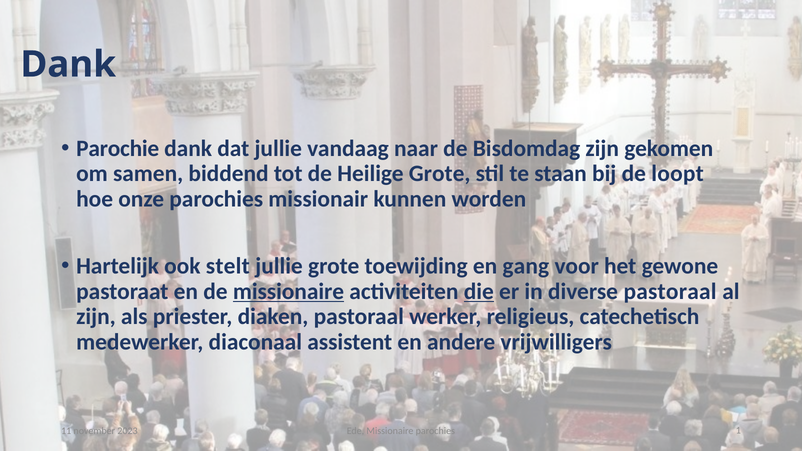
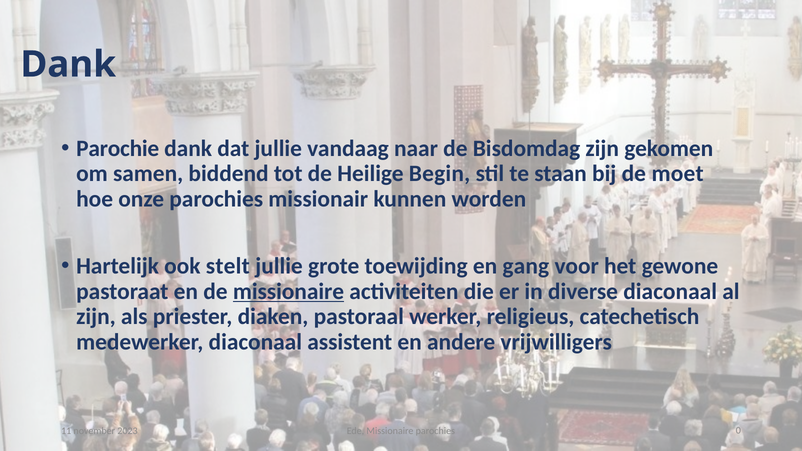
Heilige Grote: Grote -> Begin (440, 174)
loopt: loopt -> moet (678, 174)
die underline: present -> none (479, 292)
diverse pastoraal: pastoraal -> diaconaal (670, 292)
1: 1 -> 0 (738, 431)
